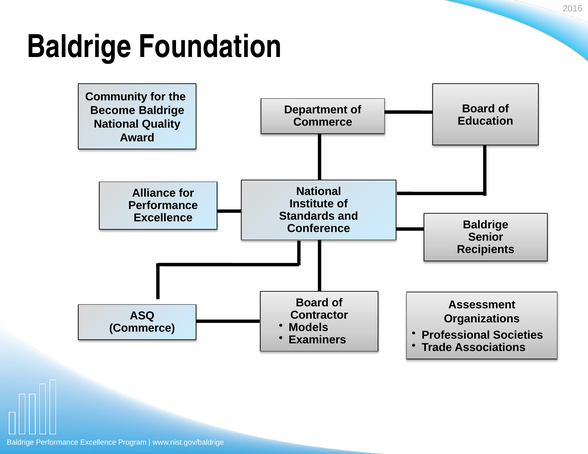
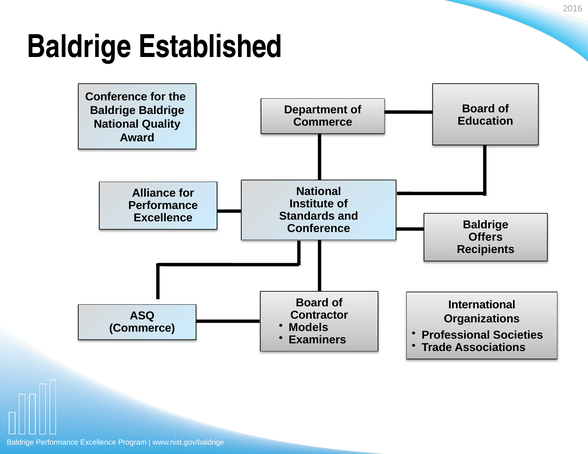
Foundation: Foundation -> Established (210, 47)
Community: Community -> Conference (116, 97)
Become: Become -> Baldrige (113, 110)
Senior: Senior -> Offers (486, 237)
Assessment: Assessment -> International (482, 305)
